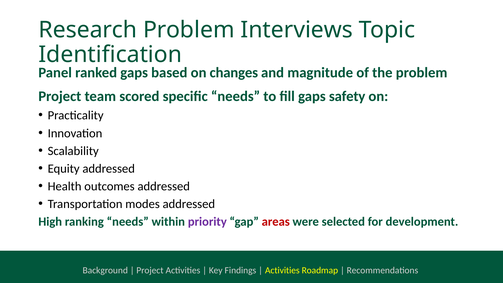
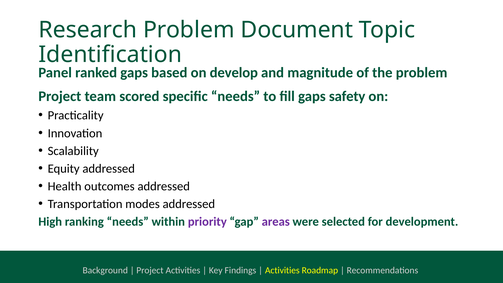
Interviews: Interviews -> Document (297, 30)
changes: changes -> develop (234, 73)
areas colour: red -> purple (276, 222)
